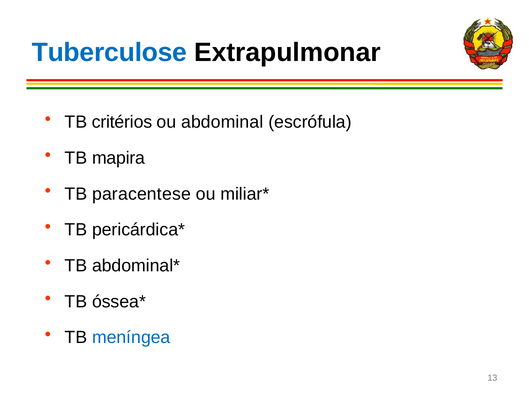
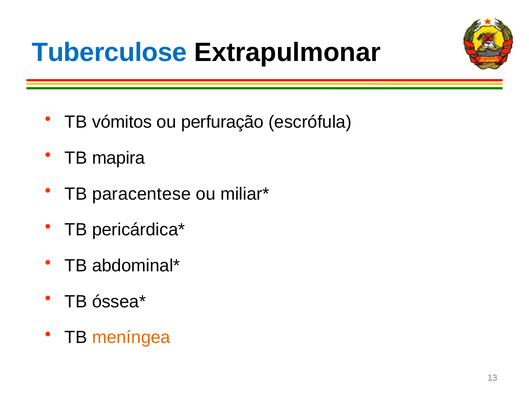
critérios: critérios -> vómitos (122, 122)
abdominal: abdominal -> perfuração (222, 122)
meníngea colour: blue -> orange (131, 337)
